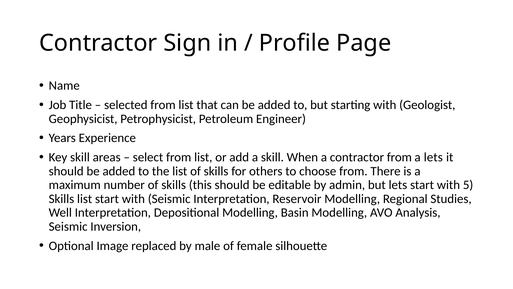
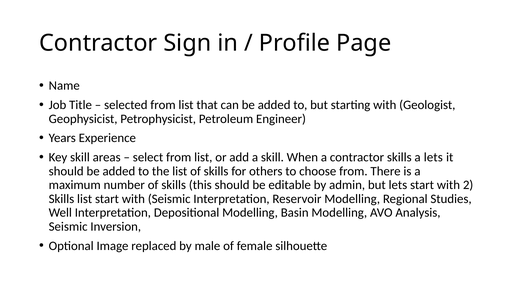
contractor from: from -> skills (399, 157)
5: 5 -> 2 (468, 185)
